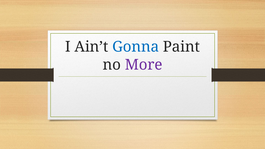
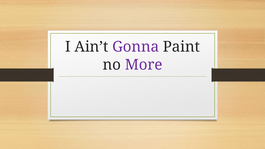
Gonna colour: blue -> purple (136, 47)
